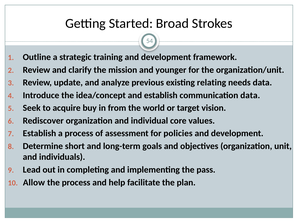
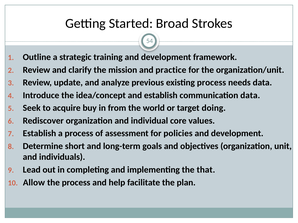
younger: younger -> practice (171, 70)
existing relating: relating -> process (211, 83)
vision: vision -> doing (214, 108)
pass: pass -> that (206, 170)
